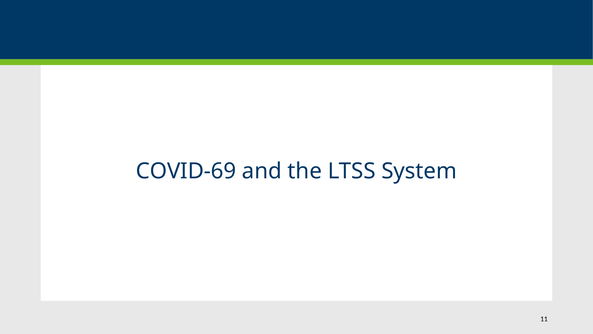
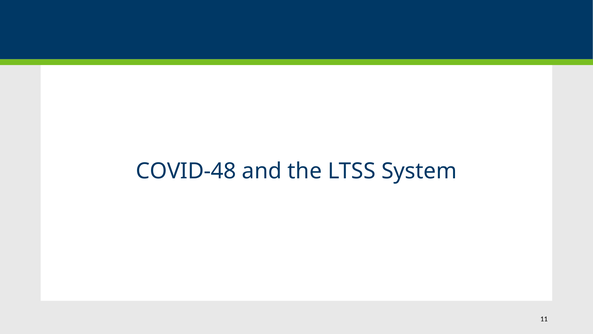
COVID-69: COVID-69 -> COVID-48 (186, 171)
